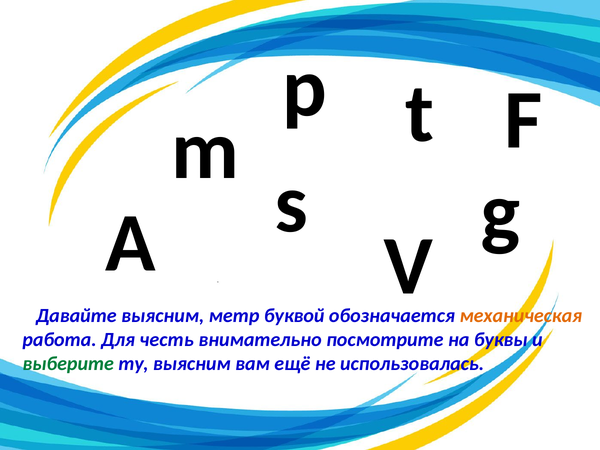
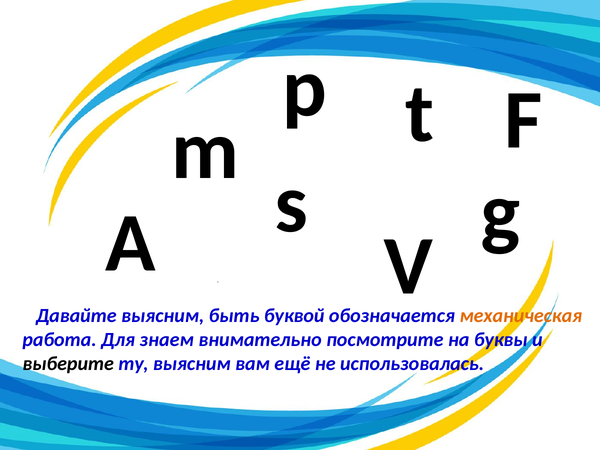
метр: метр -> быть (234, 315)
честь: честь -> знаем (167, 339)
выберите colour: green -> black (68, 363)
